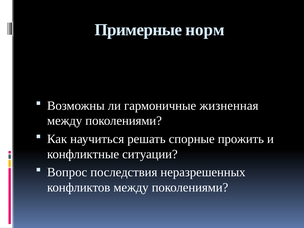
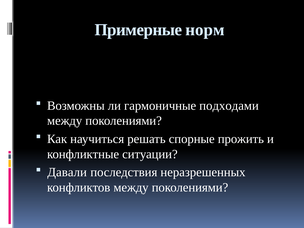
жизненная: жизненная -> подходами (229, 106)
Вопрос: Вопрос -> Давали (67, 172)
